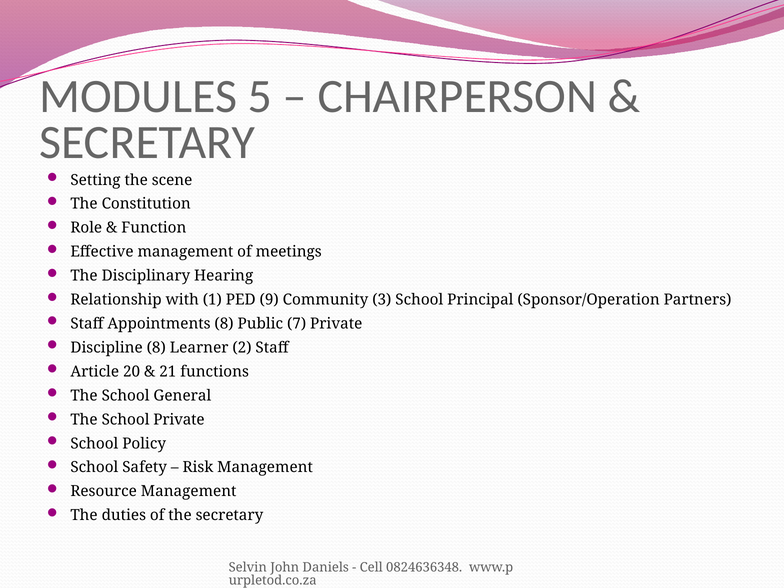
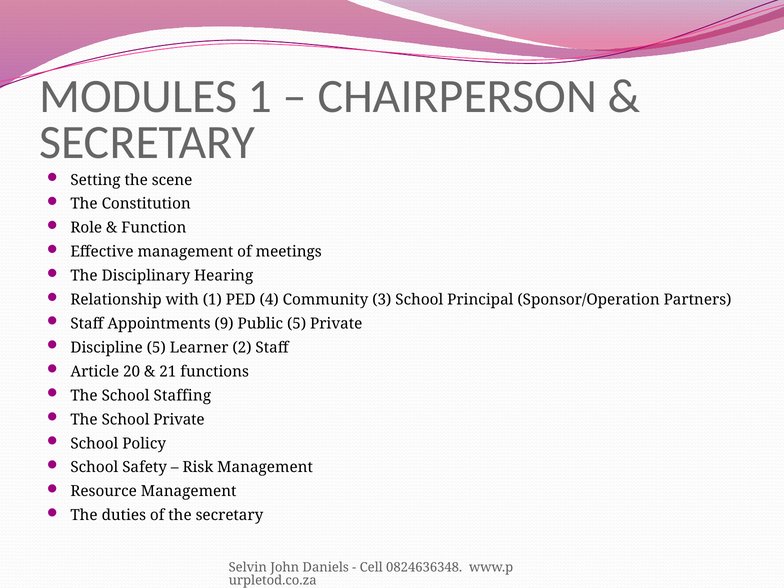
MODULES 5: 5 -> 1 (260, 97)
9: 9 -> 4 (269, 300)
Appointments 8: 8 -> 9 (224, 324)
Public 7: 7 -> 5 (297, 324)
Discipline 8: 8 -> 5 (156, 348)
General: General -> Staffing (182, 396)
